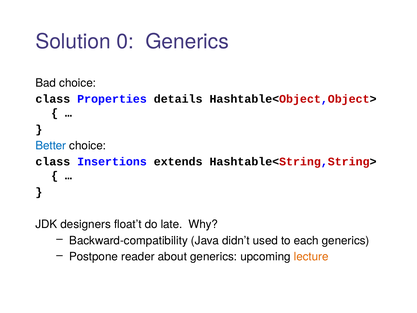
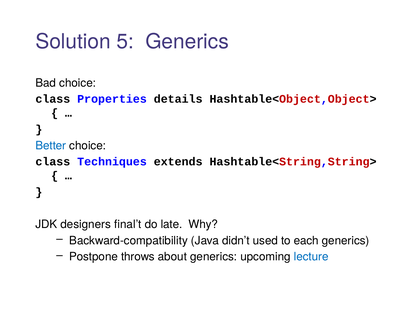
0: 0 -> 5 (125, 41)
Insertions: Insertions -> Techniques (112, 162)
float’t: float’t -> final’t (128, 224)
reader: reader -> throws (138, 257)
lecture colour: orange -> blue (311, 257)
